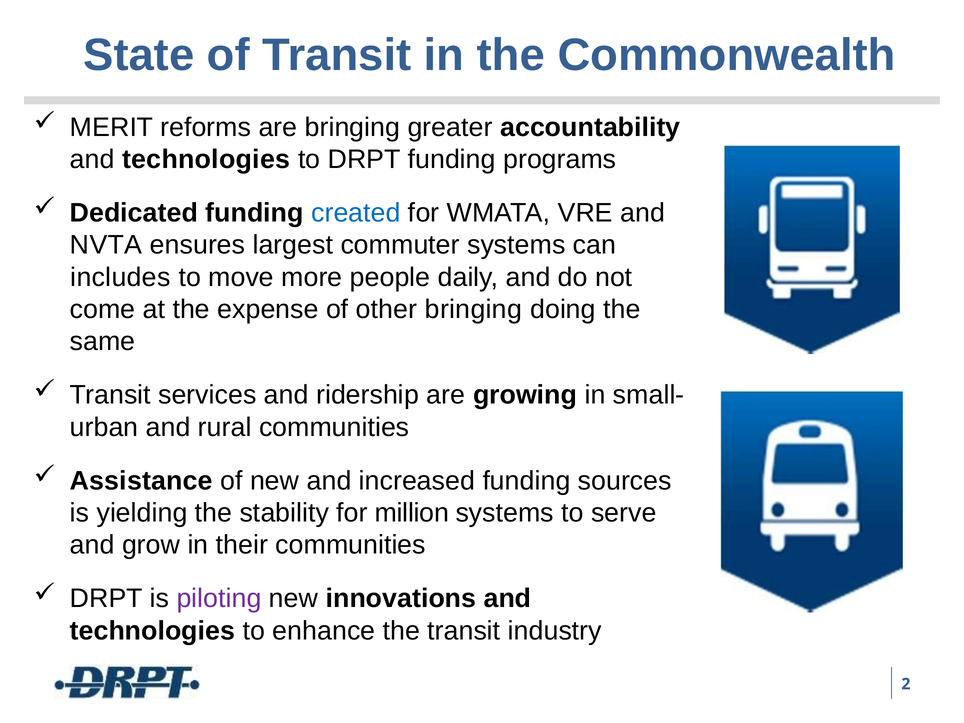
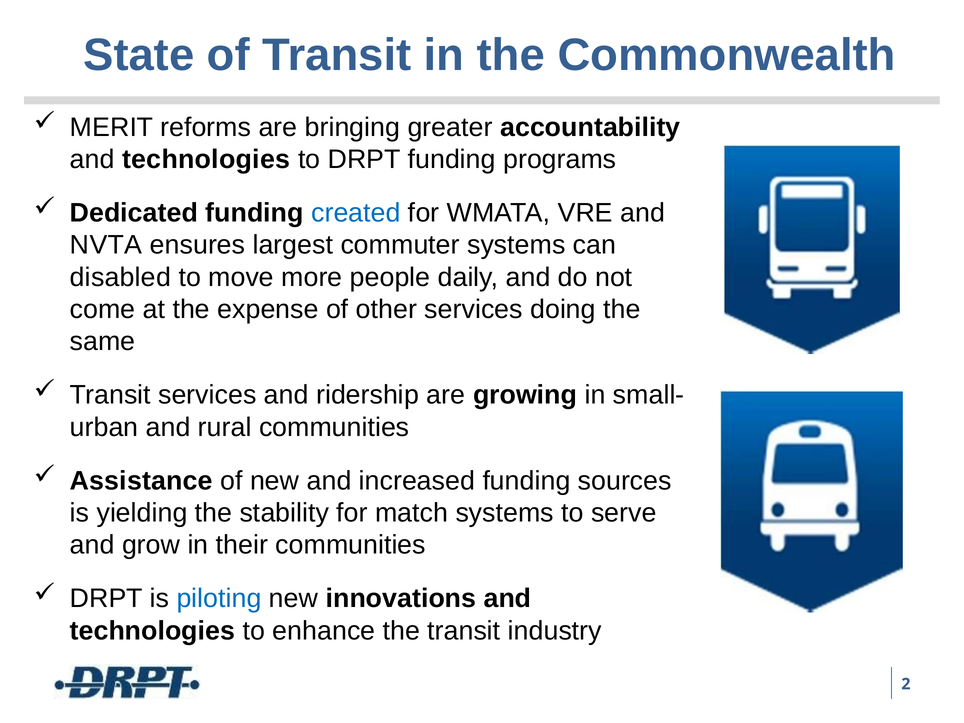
includes: includes -> disabled (120, 277)
other bringing: bringing -> services (474, 309)
million: million -> match (412, 513)
piloting colour: purple -> blue (219, 599)
